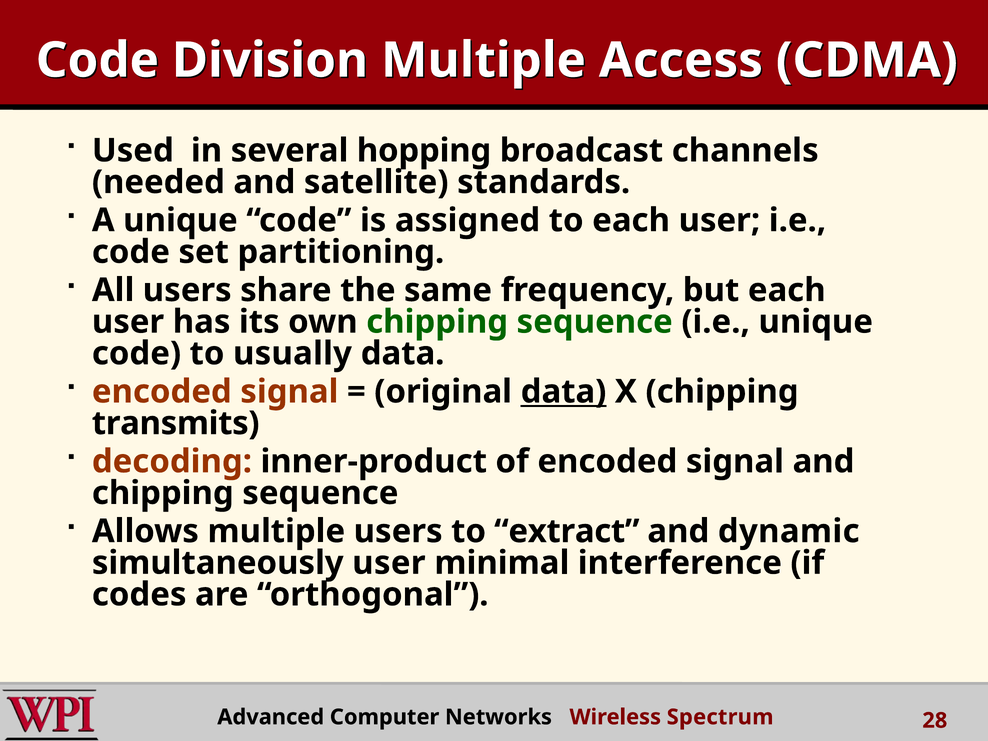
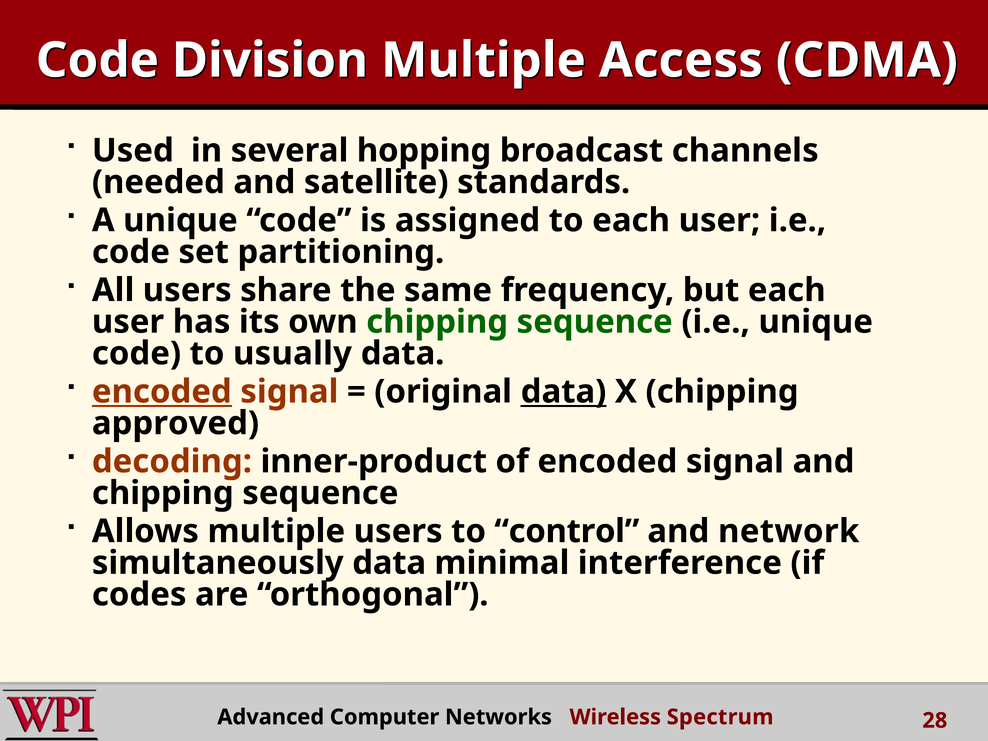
encoded underline: none -> present (162, 392)
transmits: transmits -> approved (176, 423)
extract: extract -> control (567, 531)
dynamic: dynamic -> network (789, 531)
simultaneously user: user -> data (389, 563)
